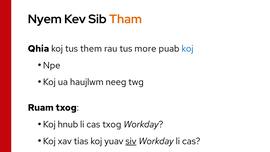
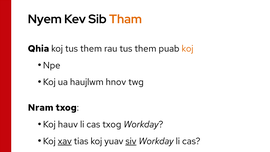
rau tus more: more -> them (145, 49)
koj colour: blue -> orange (187, 49)
neeg: neeg -> hnov (116, 82)
Ruam: Ruam -> Nram (41, 108)
hnub: hnub -> hauv (68, 124)
xav underline: none -> present (65, 141)
